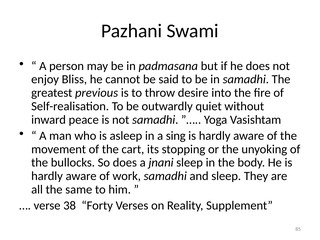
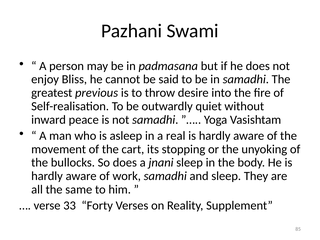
sing: sing -> real (176, 136)
38: 38 -> 33 (70, 205)
